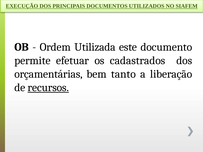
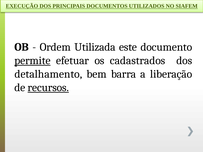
permite underline: none -> present (32, 61)
orçamentárias: orçamentárias -> detalhamento (48, 74)
tanto: tanto -> barra (124, 74)
